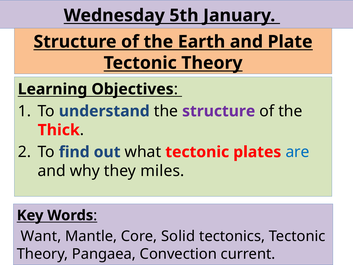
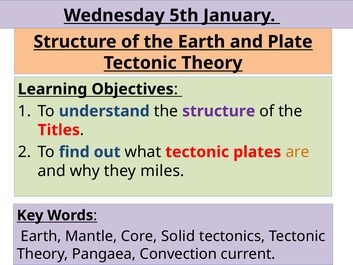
Thick: Thick -> Titles (59, 130)
are colour: blue -> orange (297, 152)
Want: Want -> Earth (41, 236)
